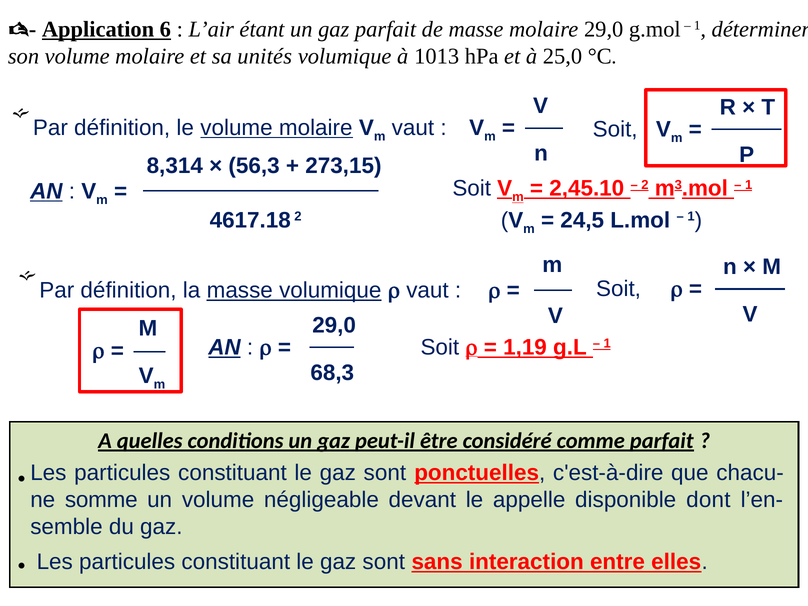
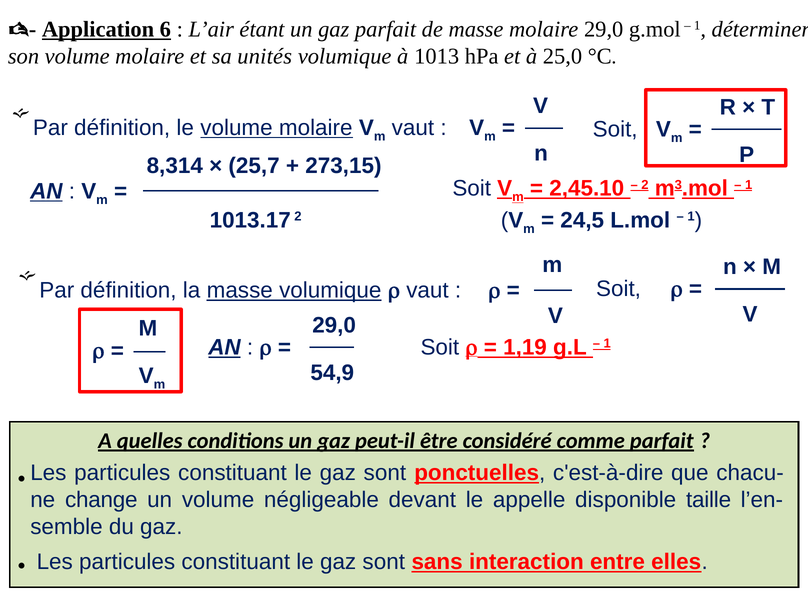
56,3: 56,3 -> 25,7 (254, 166)
4617.18: 4617.18 -> 1013.17 (250, 220)
68,3: 68,3 -> 54,9 (332, 373)
somme: somme -> change (101, 500)
dont: dont -> taille (709, 500)
